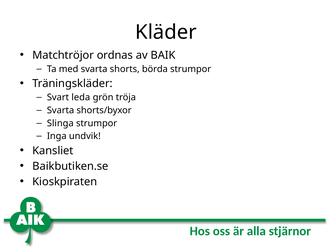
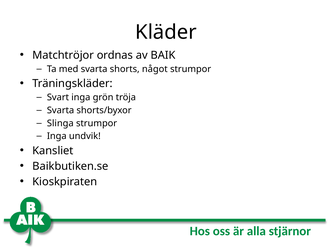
börda: börda -> något (155, 69)
Svart leda: leda -> inga (81, 97)
